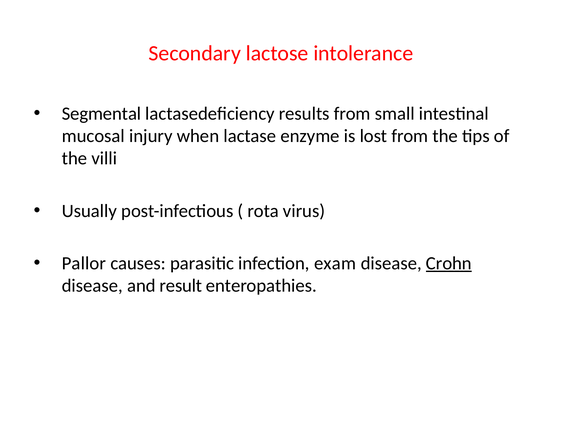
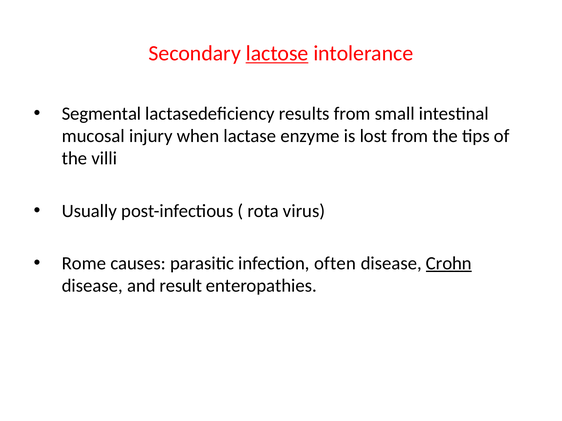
lactose underline: none -> present (277, 54)
Pallor: Pallor -> Rome (84, 264)
exam: exam -> often (335, 264)
